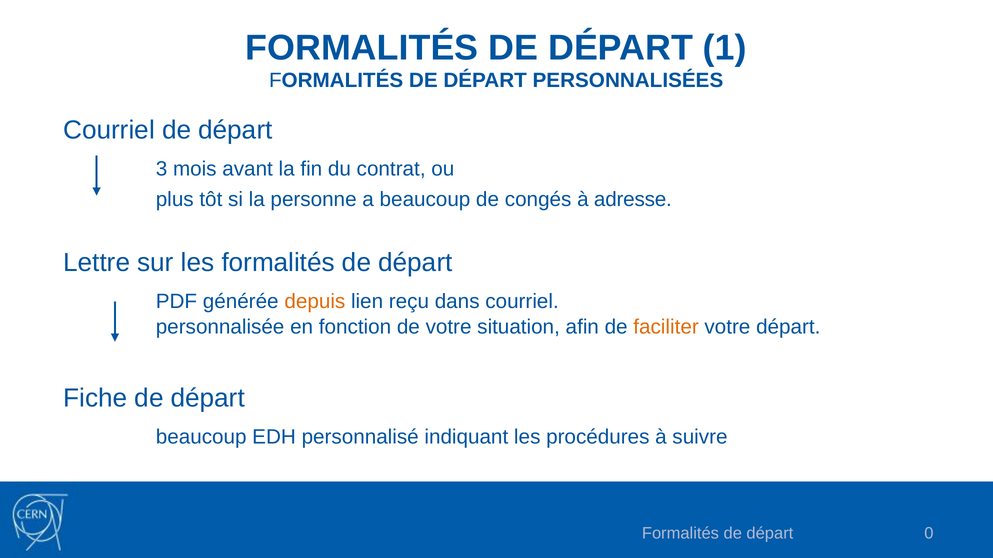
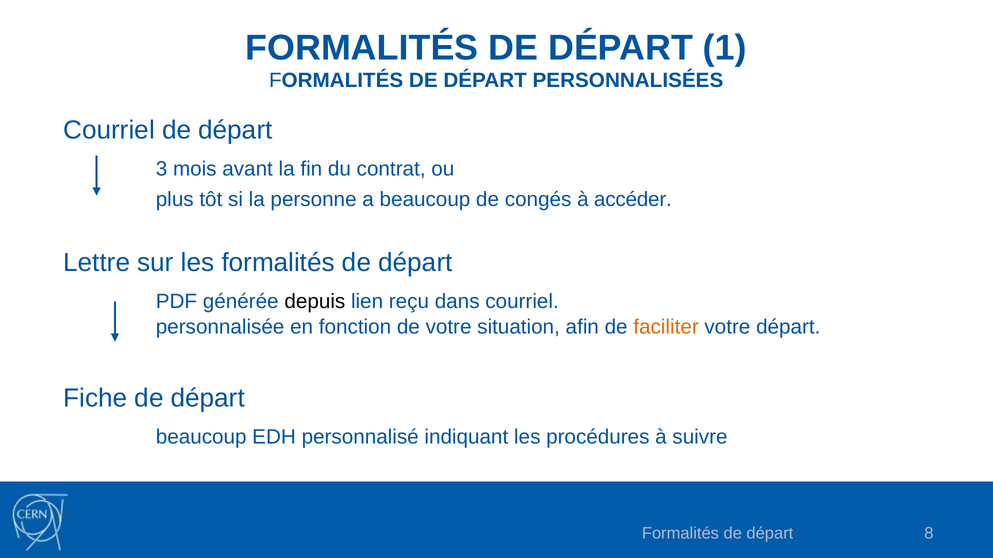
adresse: adresse -> accéder (633, 200)
depuis colour: orange -> black (315, 302)
0: 0 -> 8 (929, 534)
